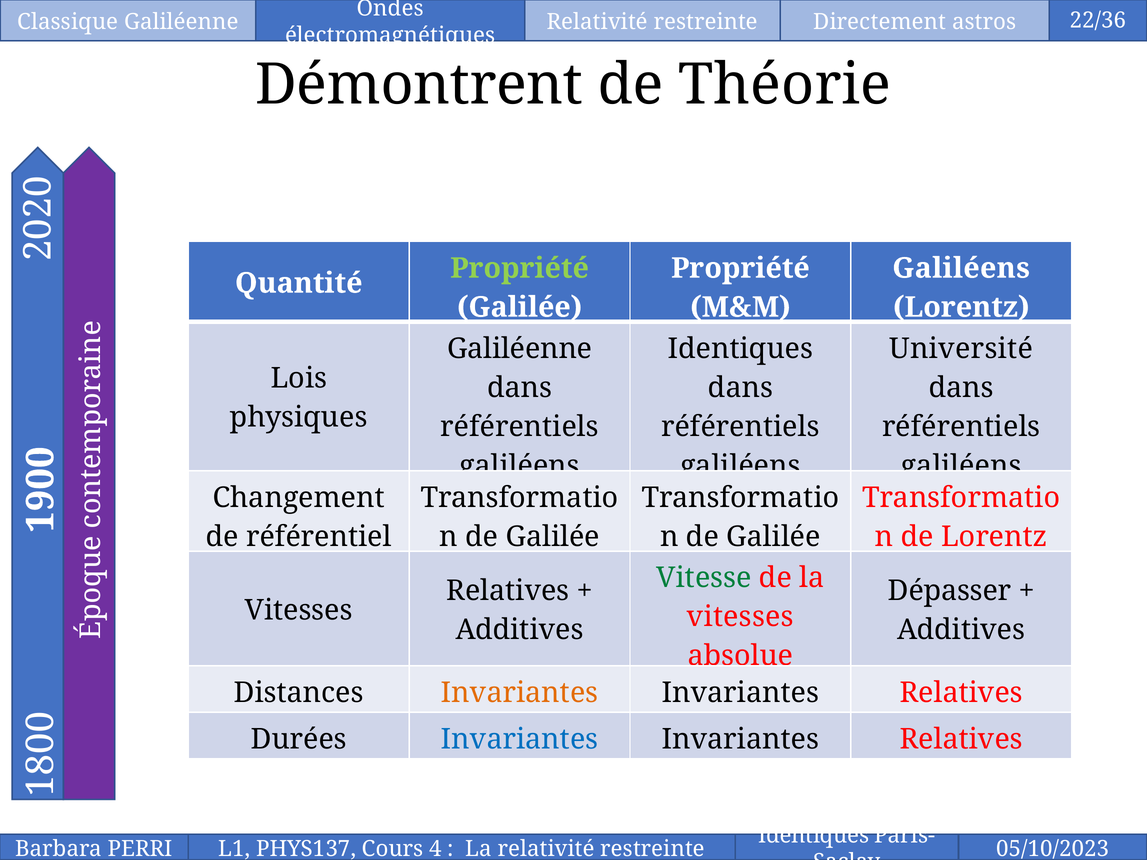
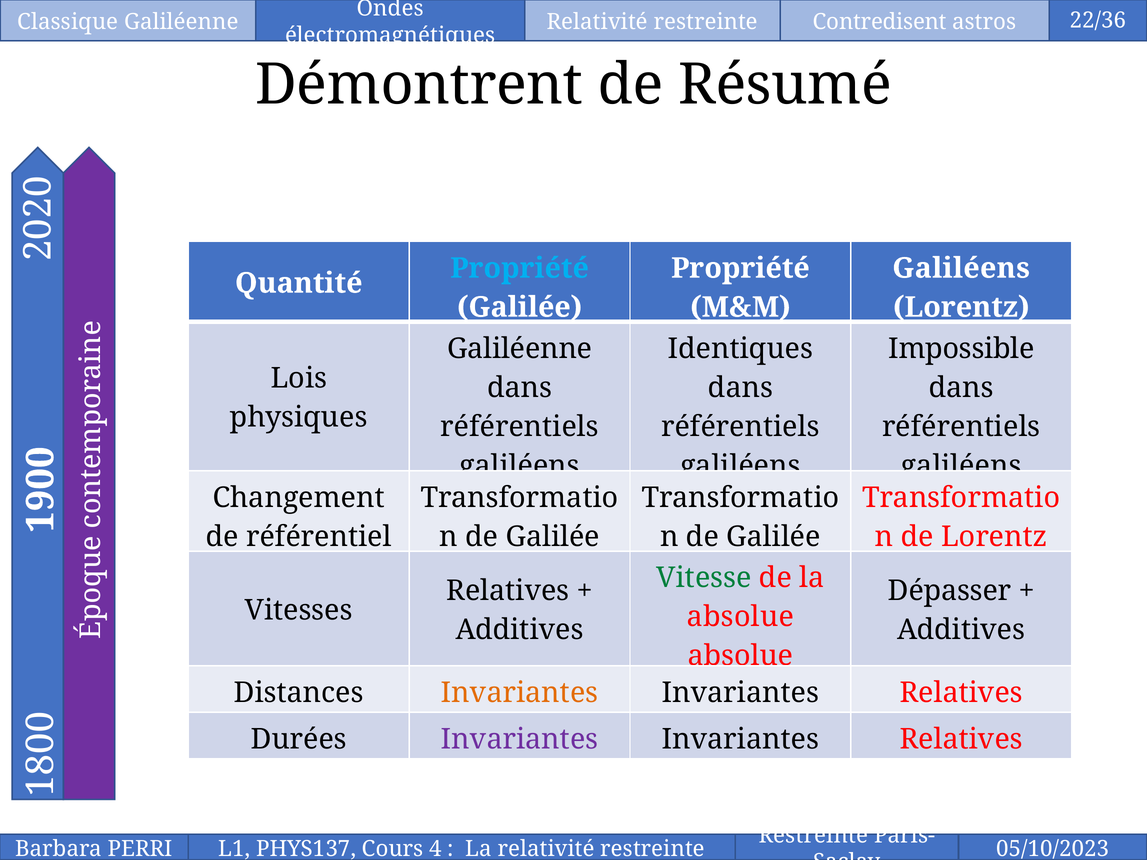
Directement: Directement -> Contredisent (880, 22)
Théorie: Théorie -> Résumé (785, 85)
Propriété colour: light green -> light blue (520, 268)
Université: Université -> Impossible (961, 349)
vitesses: vitesses -> absolue (740, 617)
Invariantes colour: blue -> purple (520, 739)
Identiques: Identiques -> Restreinte (813, 836)
